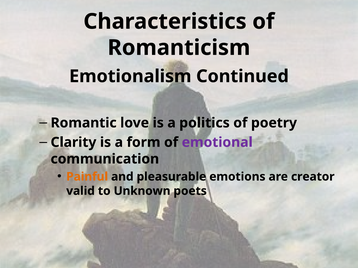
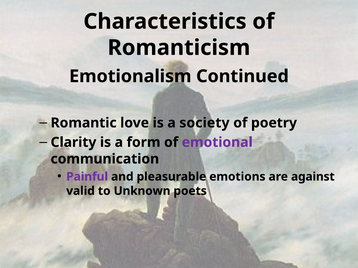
politics: politics -> society (204, 123)
Painful colour: orange -> purple (87, 177)
creator: creator -> against (313, 177)
